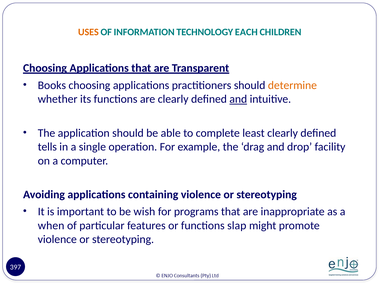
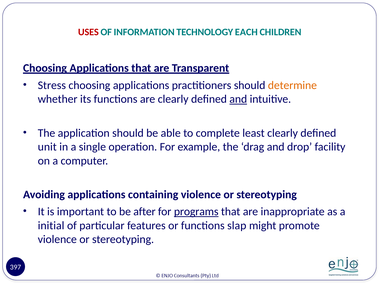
USES colour: orange -> red (88, 32)
Books: Books -> Stress (52, 85)
tells: tells -> unit (47, 147)
wish: wish -> after (144, 212)
programs underline: none -> present (196, 212)
when: when -> initial (51, 226)
